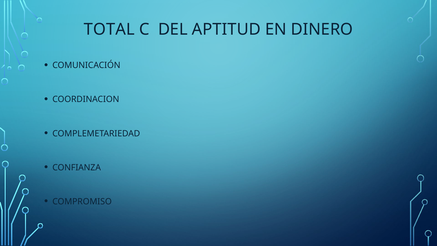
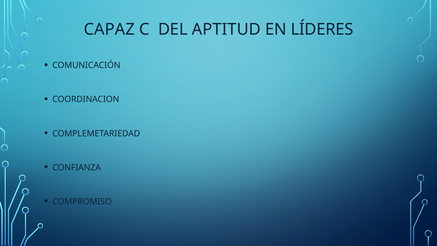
TOTAL: TOTAL -> CAPAZ (109, 29)
DINERO: DINERO -> LÍDERES (322, 29)
